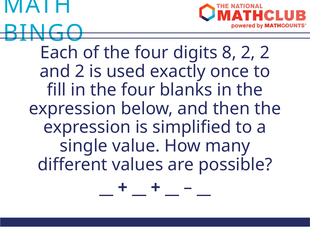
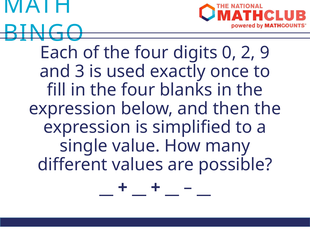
8: 8 -> 0 (229, 53)
2 2: 2 -> 9 (265, 53)
and 2: 2 -> 3 (80, 71)
